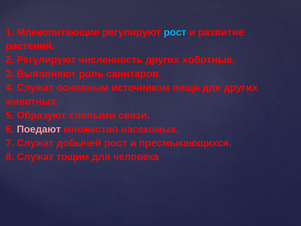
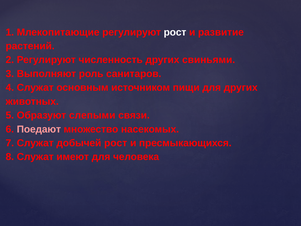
рост colour: light blue -> white (175, 32)
хоботные: хоботные -> свиньями (209, 60)
тощим: тощим -> имеют (73, 157)
